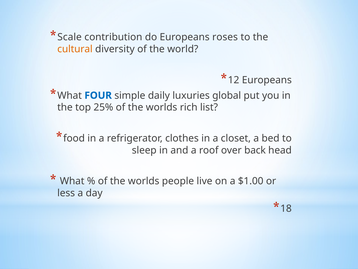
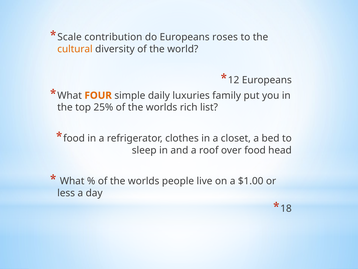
FOUR colour: blue -> orange (98, 95)
global: global -> family (227, 95)
over back: back -> food (255, 150)
